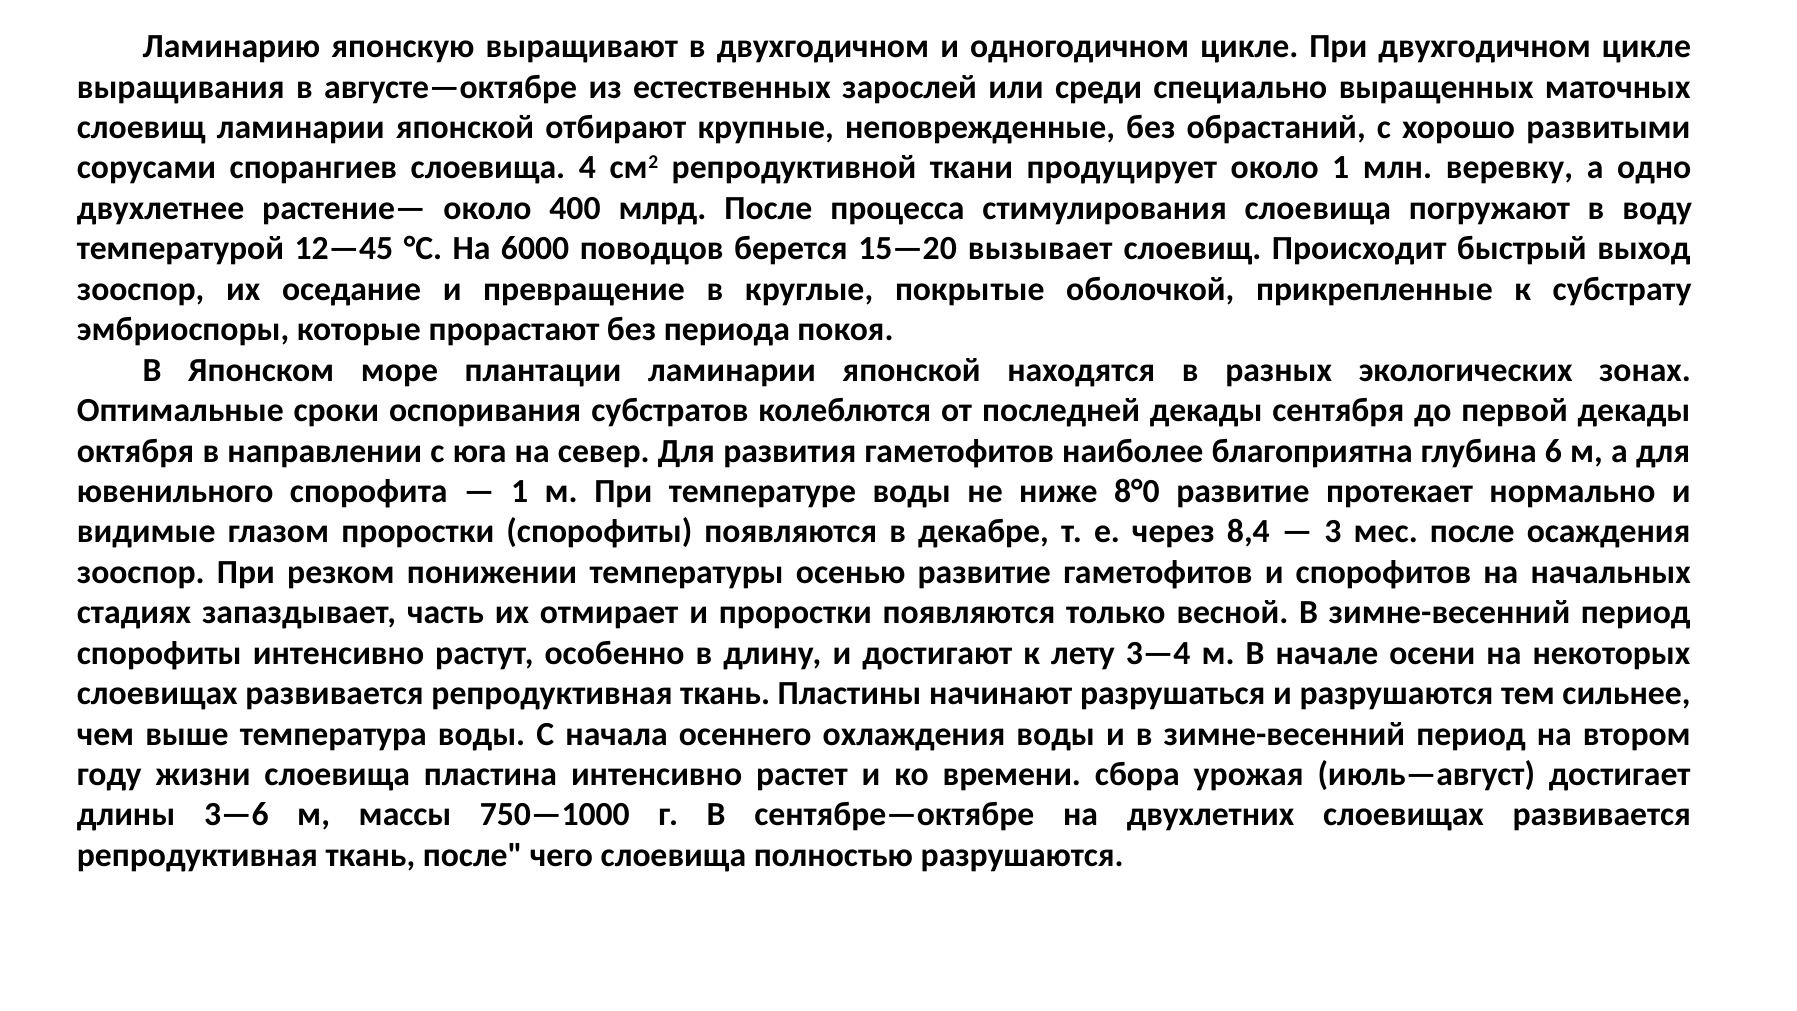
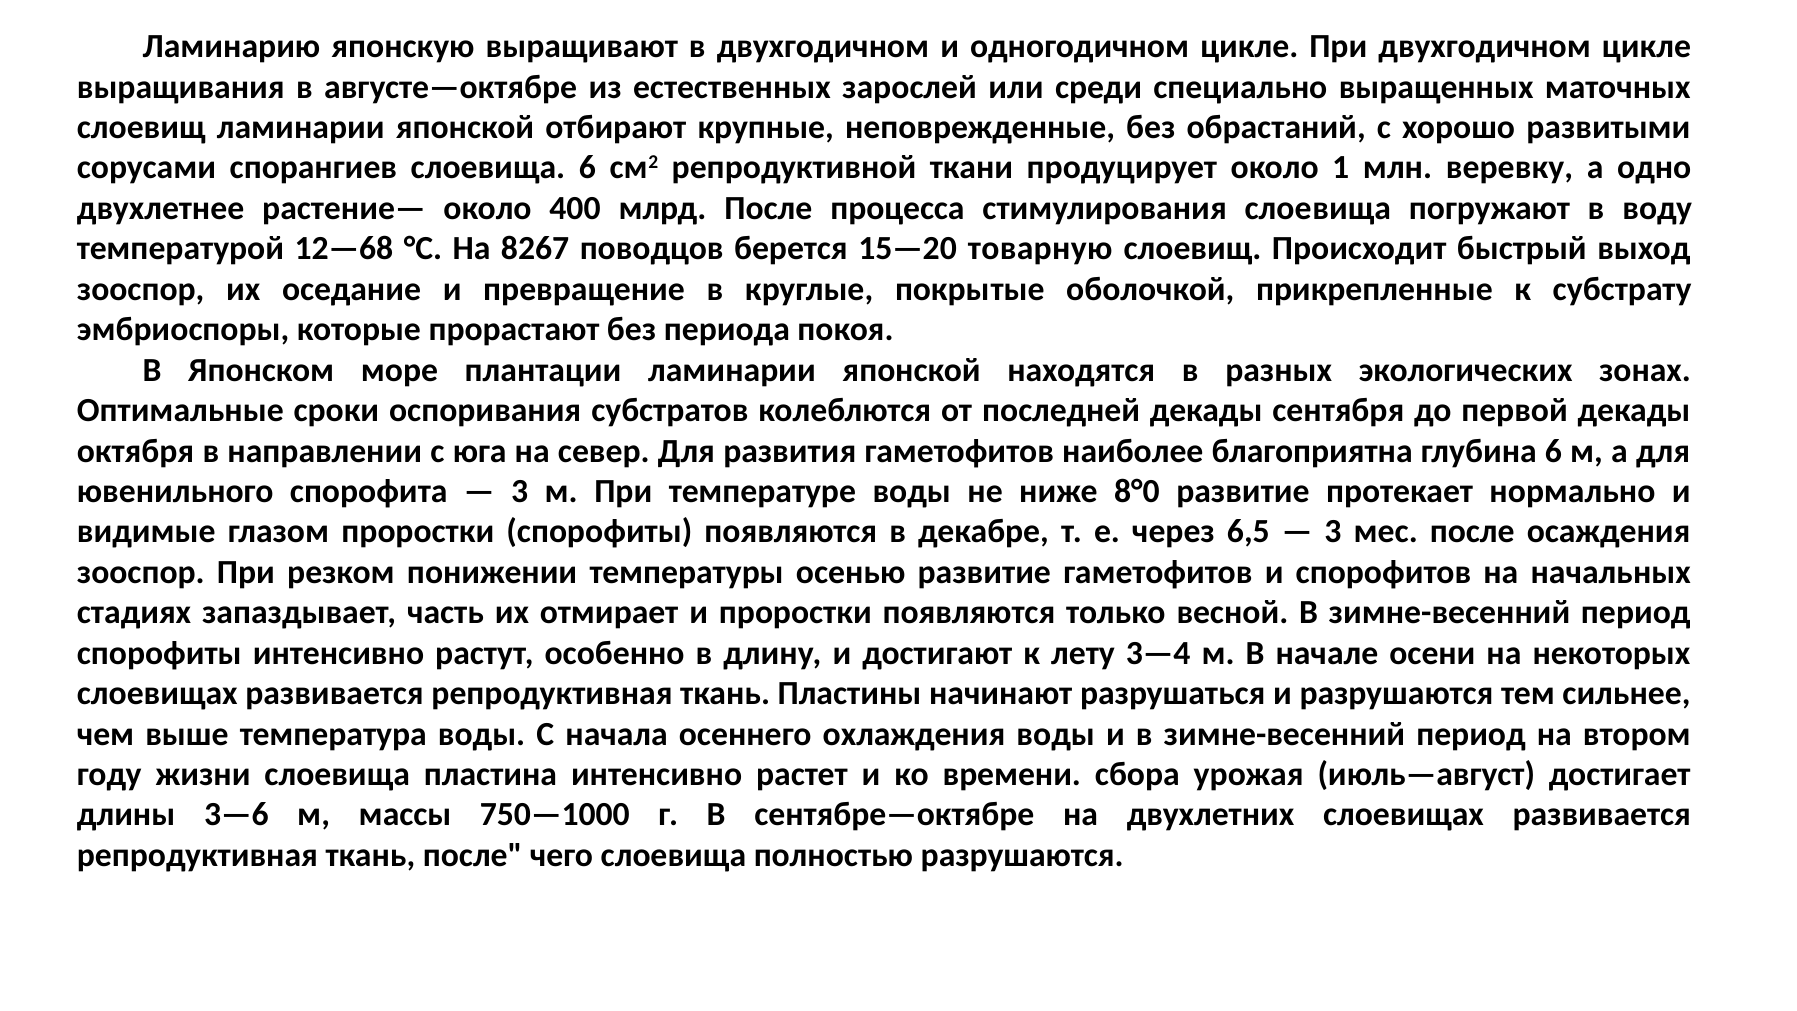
слоевища 4: 4 -> 6 (587, 168)
12—45: 12—45 -> 12—68 (344, 249)
6000: 6000 -> 8267 (535, 249)
вызывает: вызывает -> товарную (1040, 249)
1: 1 -> 3 (520, 491)
8,4: 8,4 -> 6,5 (1248, 532)
